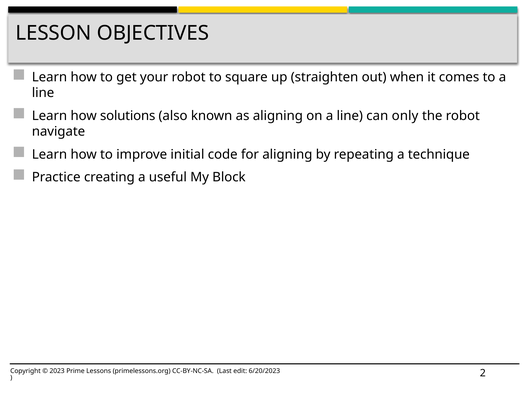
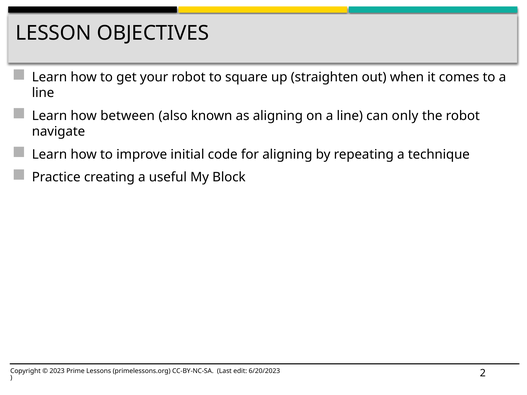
solutions: solutions -> between (128, 116)
